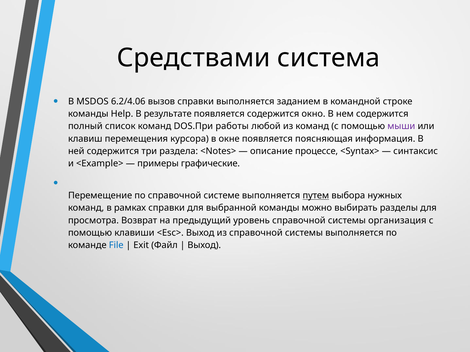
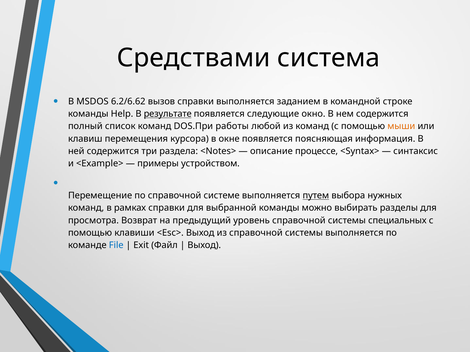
6.2/4.06: 6.2/4.06 -> 6.2/6.62 (128, 102)
результате underline: none -> present (168, 114)
появляется содержится: содержится -> следующие (273, 114)
мыши colour: purple -> orange (401, 126)
графические: графические -> устройством (210, 164)
организация: организация -> специальных (397, 221)
